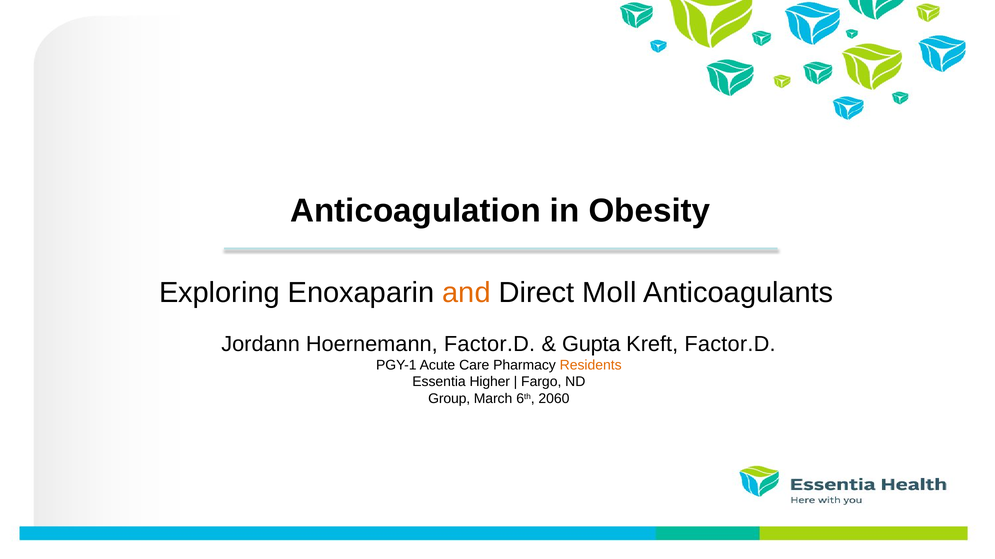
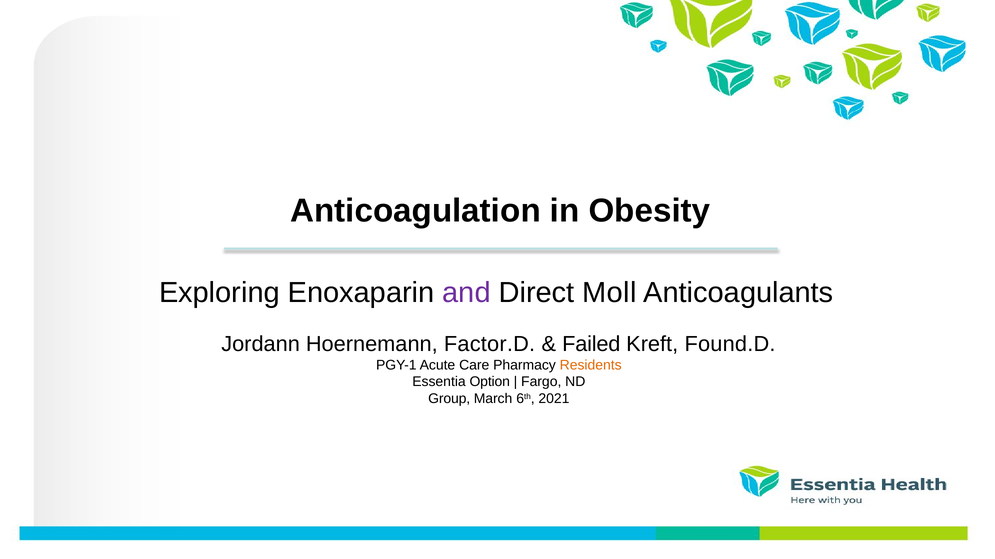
and colour: orange -> purple (466, 293)
Gupta: Gupta -> Failed (591, 345)
Kreft Factor.D: Factor.D -> Found.D (730, 345)
Higher: Higher -> Option (490, 382)
2060: 2060 -> 2021 (554, 399)
